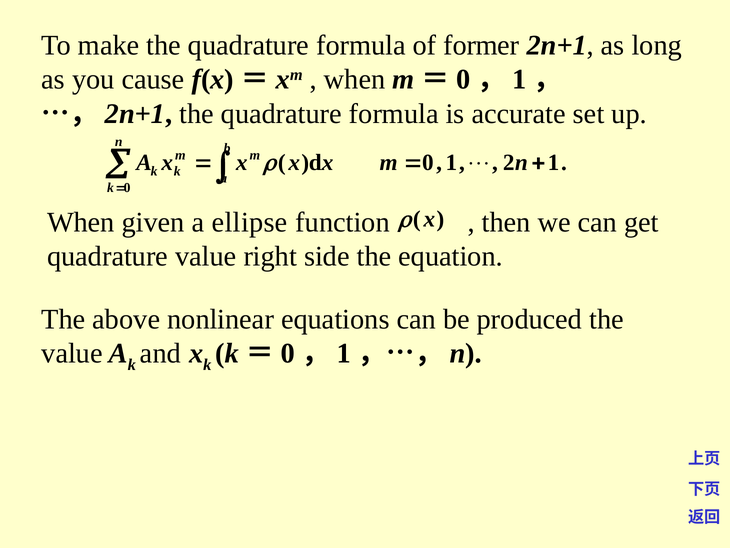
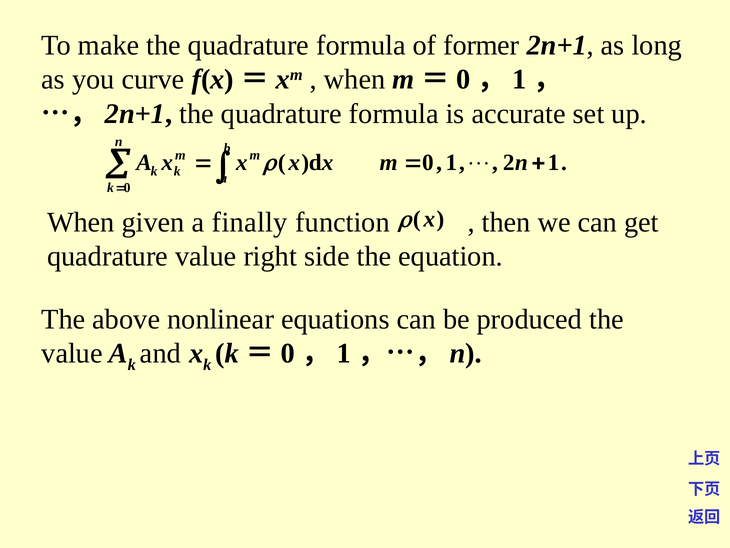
cause: cause -> curve (153, 79)
ellipse: ellipse -> finally (250, 222)
